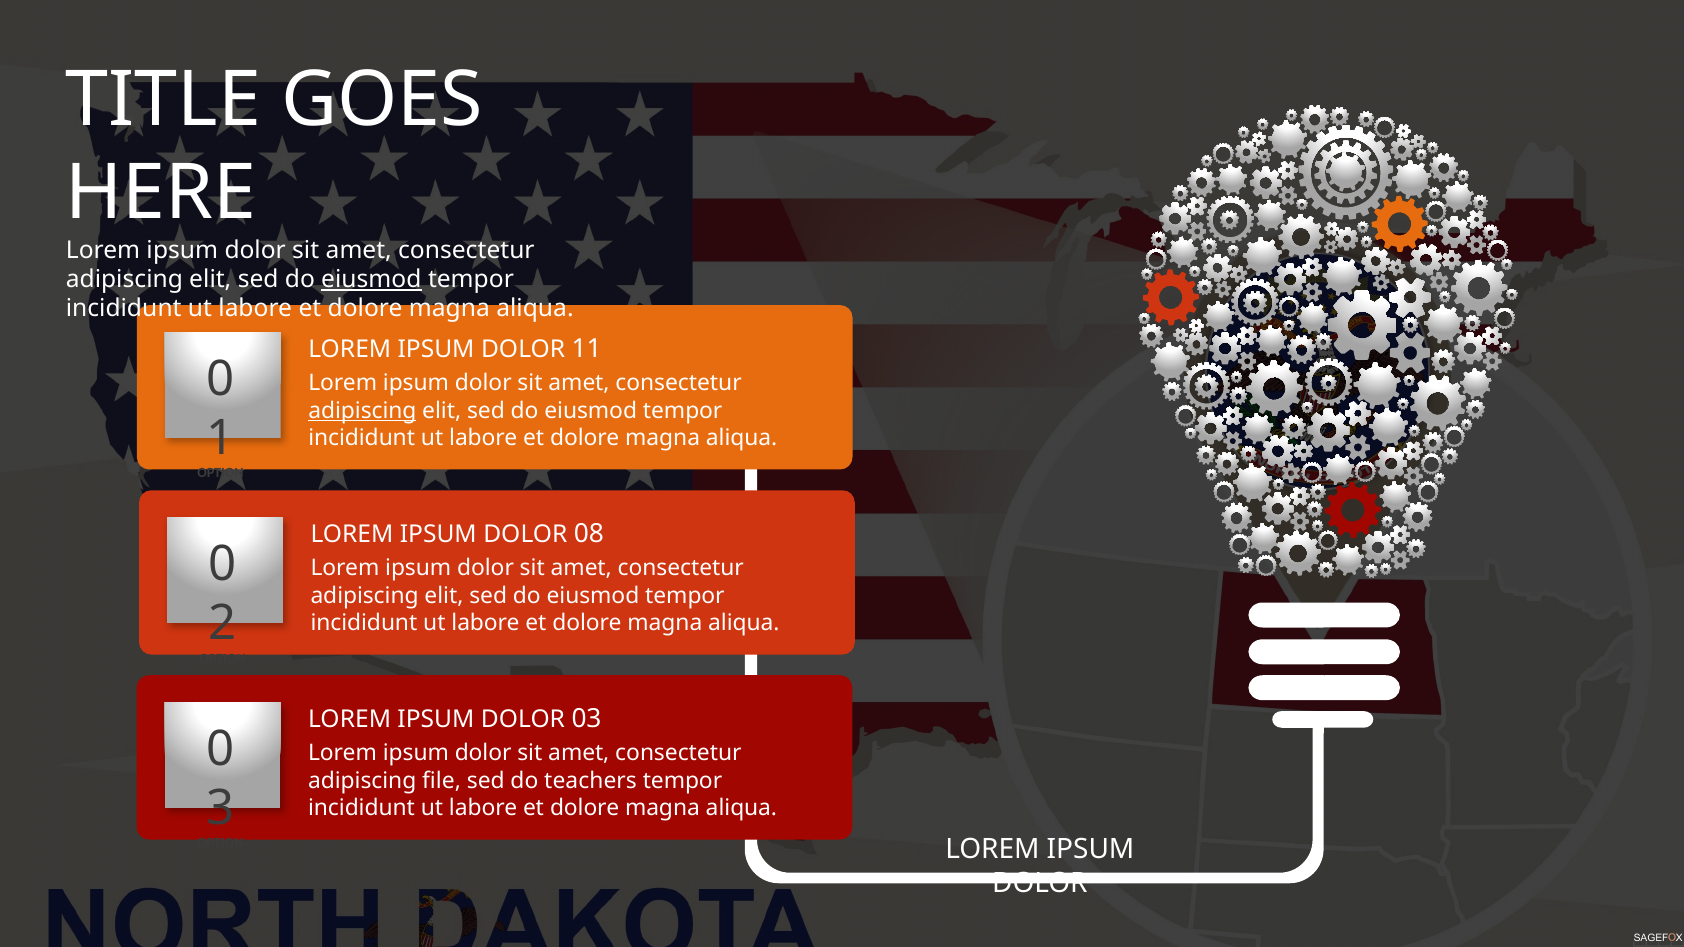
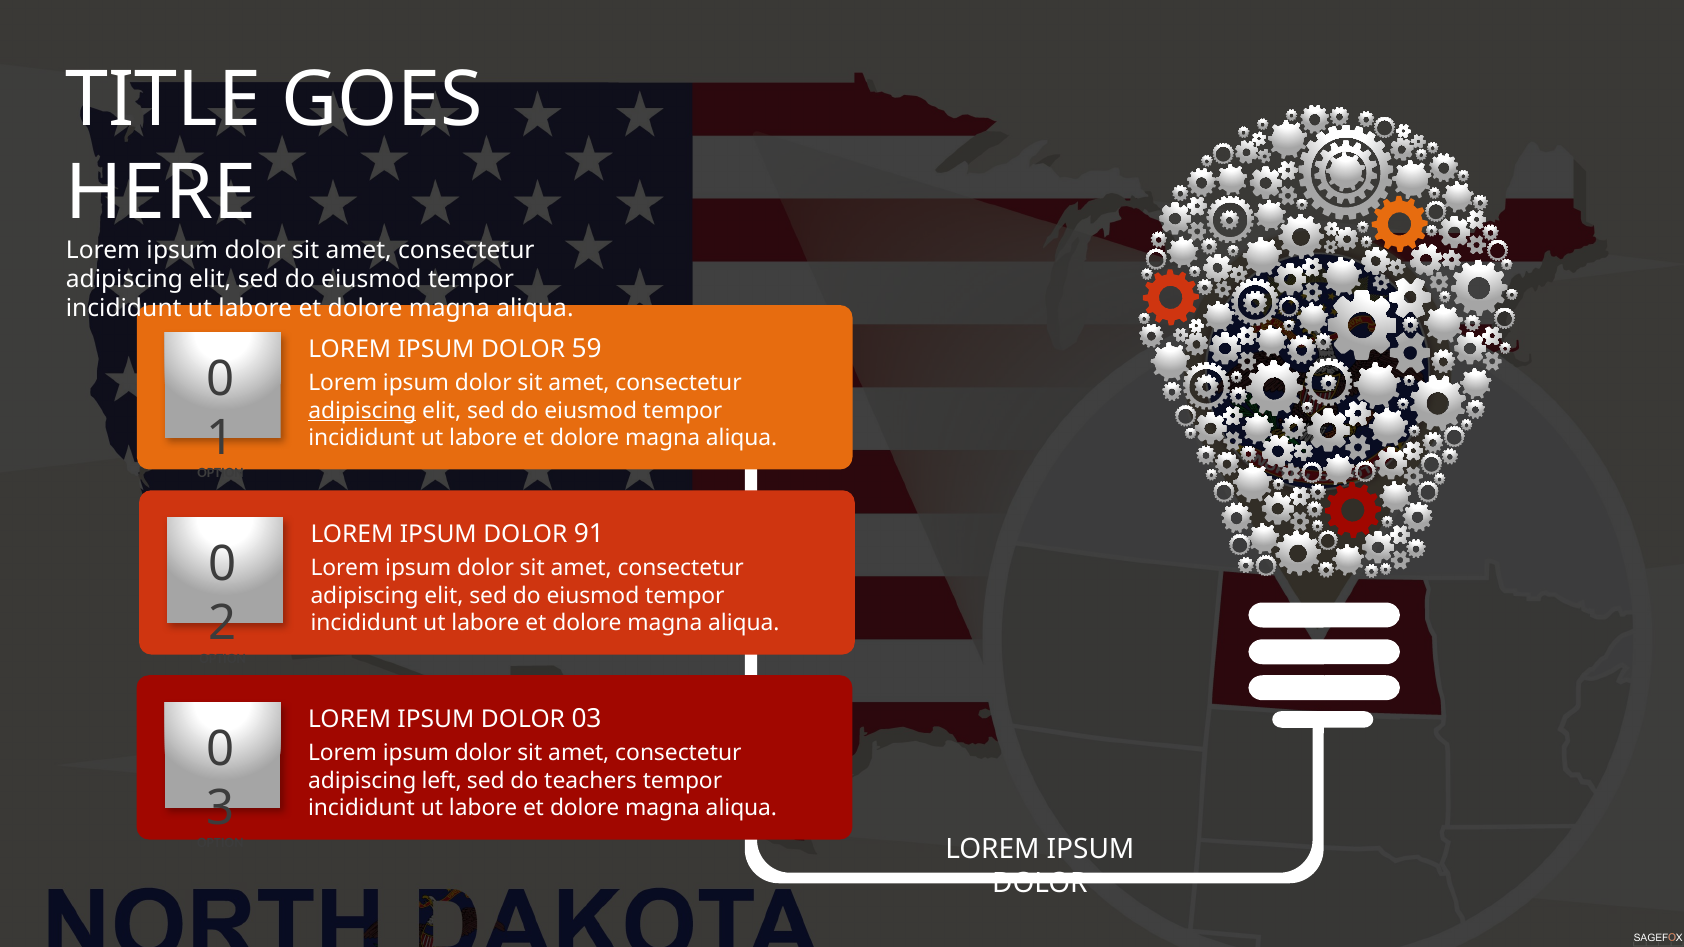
eiusmod underline: present -> none (371, 279)
11: 11 -> 59 (587, 349)
08: 08 -> 91 (589, 534)
file: file -> left (442, 781)
